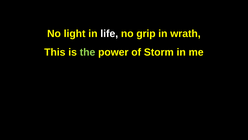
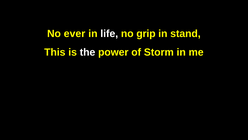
light: light -> ever (75, 34)
wrath: wrath -> stand (185, 34)
the colour: light green -> white (88, 52)
